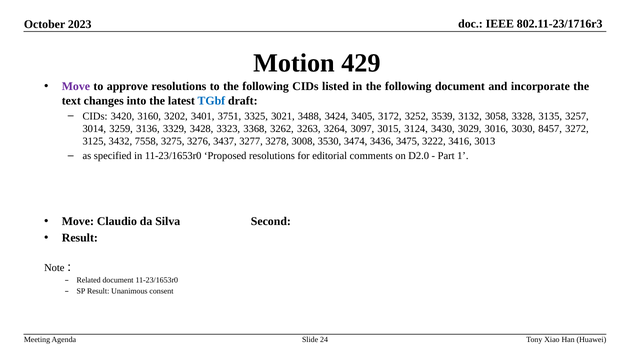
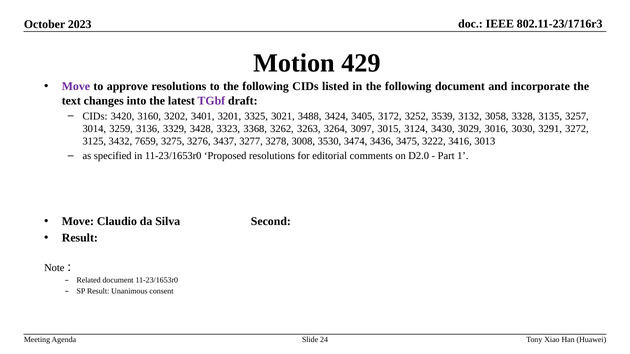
TGbf colour: blue -> purple (211, 101)
3751: 3751 -> 3201 (229, 116)
8457: 8457 -> 3291 (550, 129)
7558: 7558 -> 7659 (147, 141)
